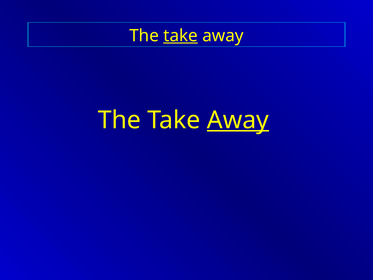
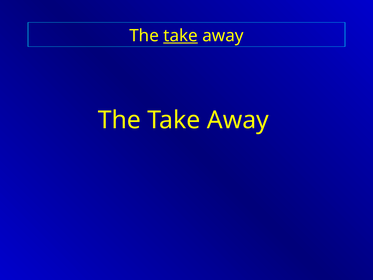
Away underline: present -> none (238, 120)
